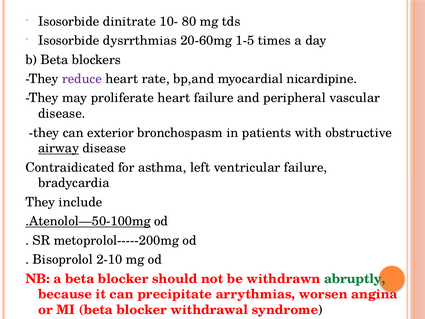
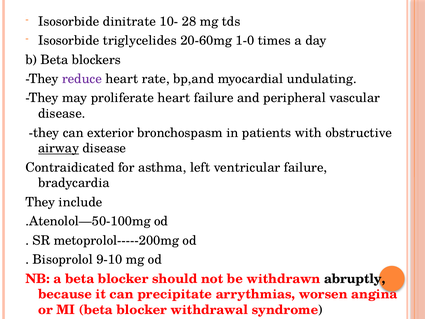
80: 80 -> 28 (189, 21)
dysrrthmias: dysrrthmias -> triglycelides (140, 41)
1-5: 1-5 -> 1-0 (245, 41)
nicardipine: nicardipine -> undulating (322, 79)
.Atenolol—50-100mg underline: present -> none (88, 221)
2-10: 2-10 -> 9-10 (109, 259)
abruptly colour: green -> black (355, 279)
